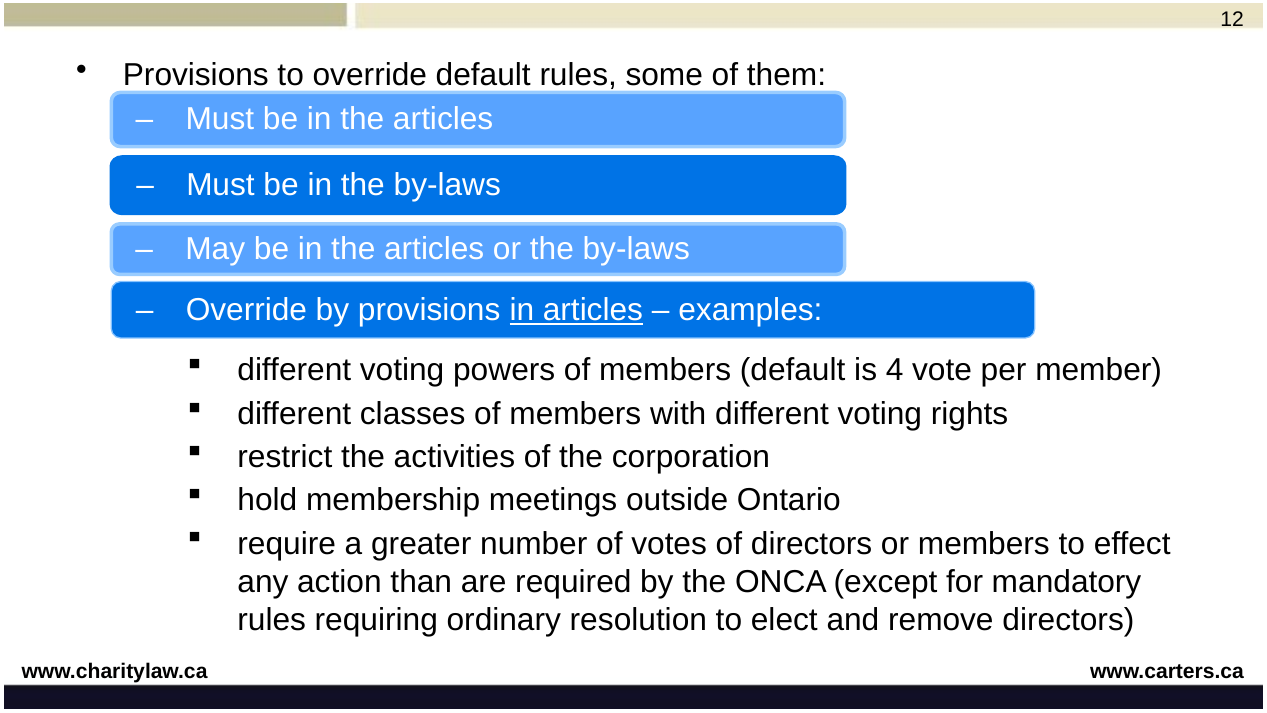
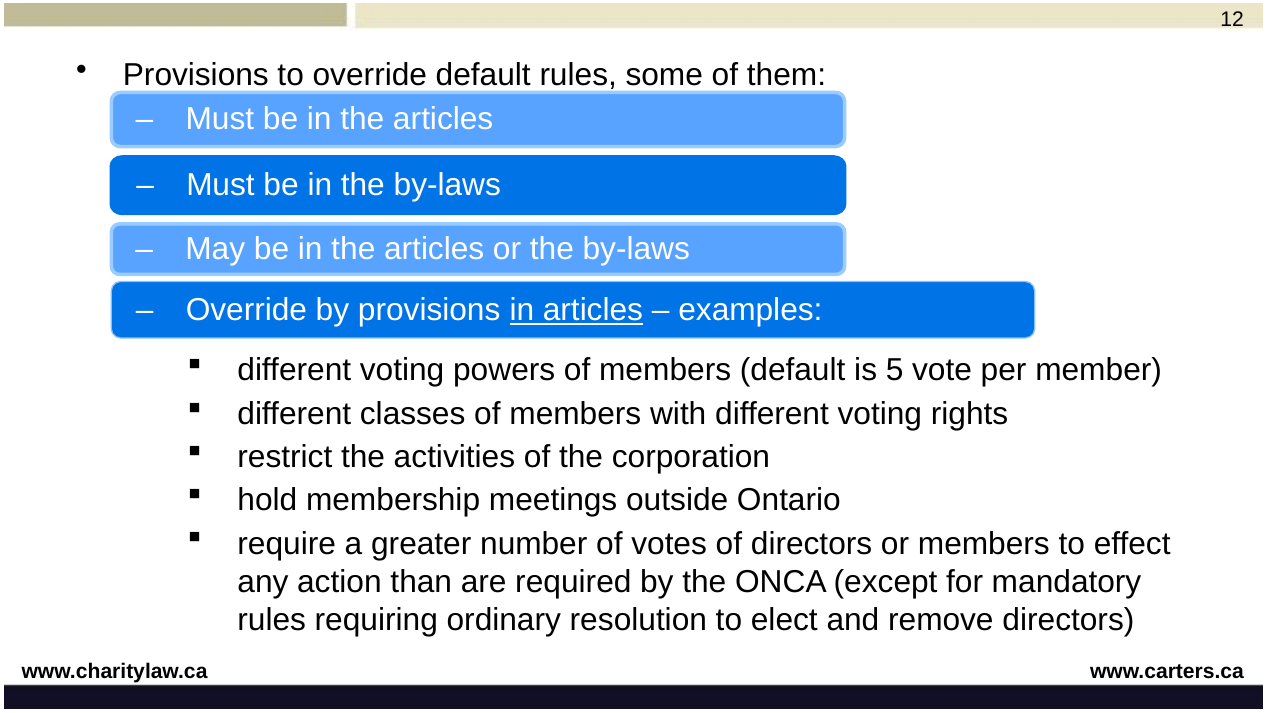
4: 4 -> 5 (895, 370)
